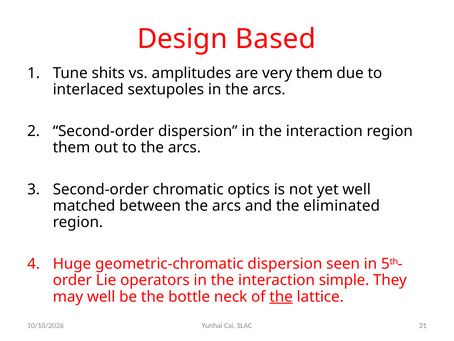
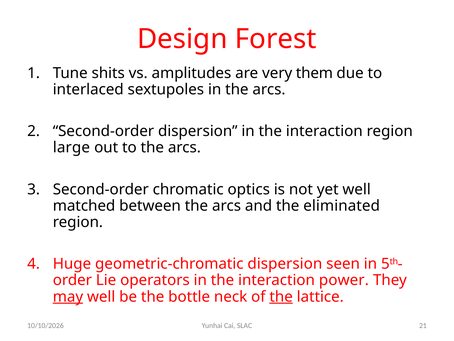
Based: Based -> Forest (276, 39)
them: them -> large (71, 147)
simple: simple -> power (344, 280)
may underline: none -> present (68, 296)
